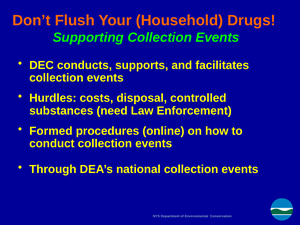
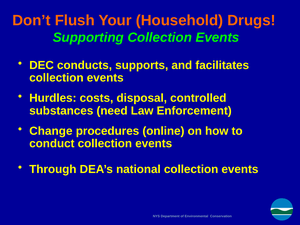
Formed: Formed -> Change (51, 131)
